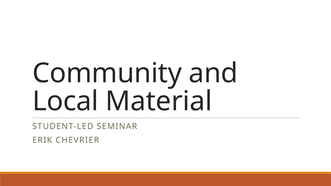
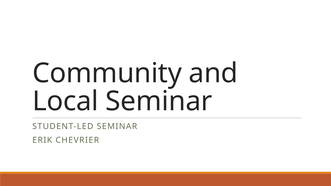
Local Material: Material -> Seminar (159, 101)
